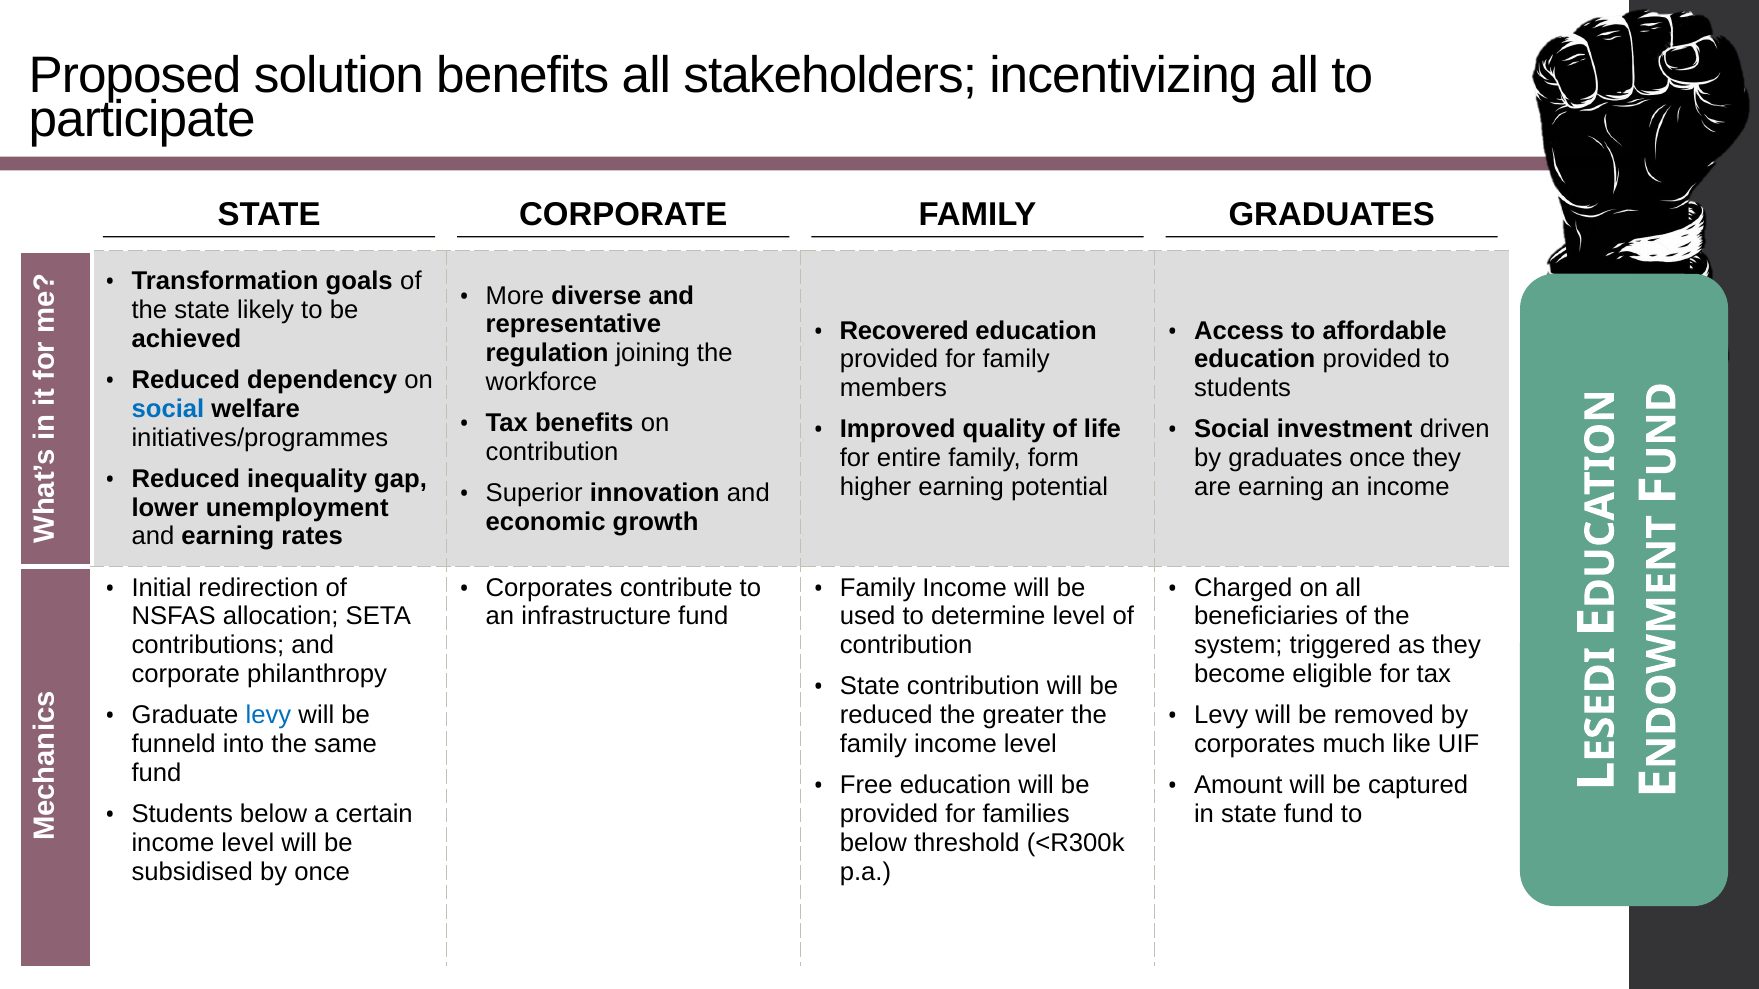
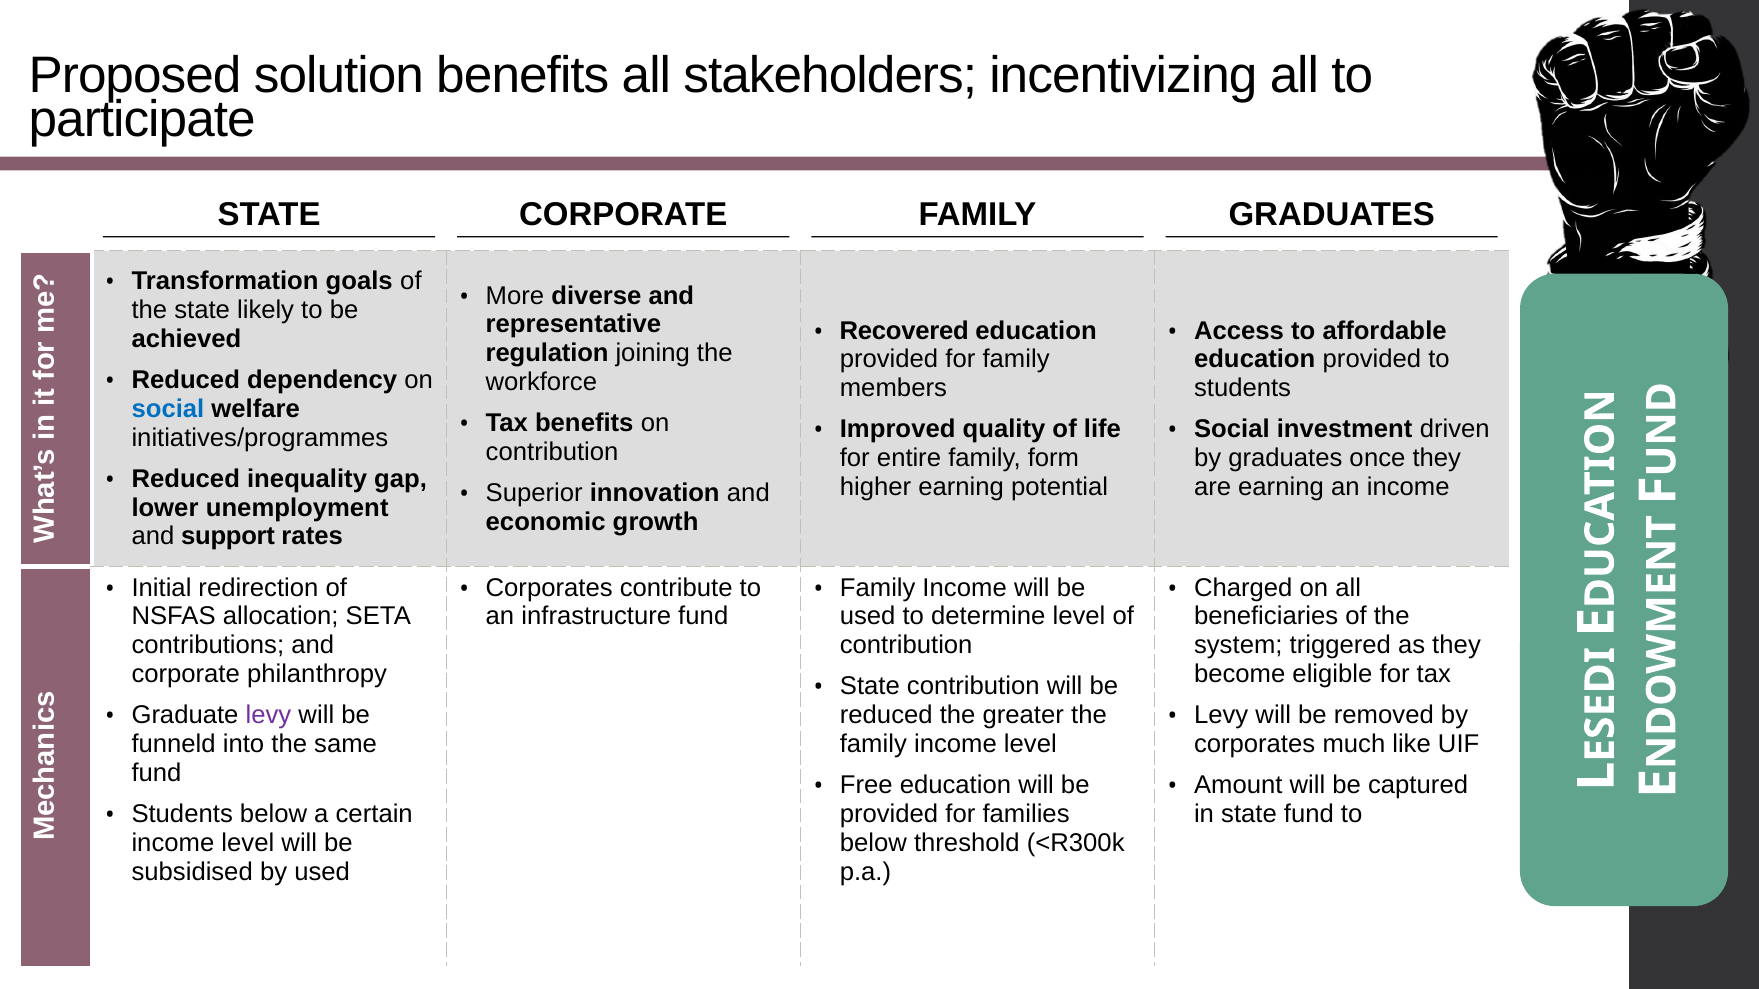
and earning: earning -> support (228, 537)
levy colour: blue -> purple (269, 716)
by once: once -> used (322, 872)
